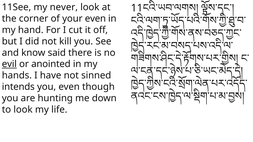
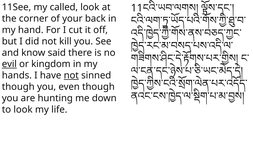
never: never -> called (64, 7)
your even: even -> back (95, 19)
anointed: anointed -> kingdom (51, 64)
not underline: none -> present (71, 76)
intends: intends -> though (18, 87)
